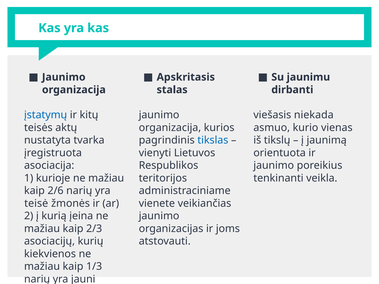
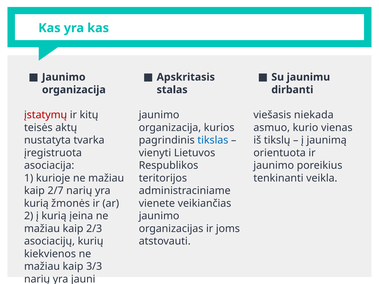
įstatymų colour: blue -> red (46, 115)
2/6: 2/6 -> 2/7 (56, 191)
teisė: teisė -> kurią (36, 204)
1/3: 1/3 -> 3/3 (94, 267)
